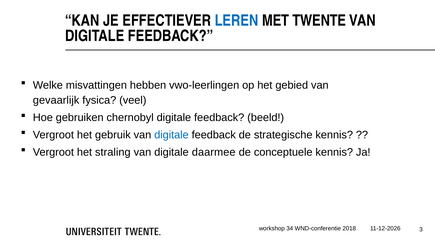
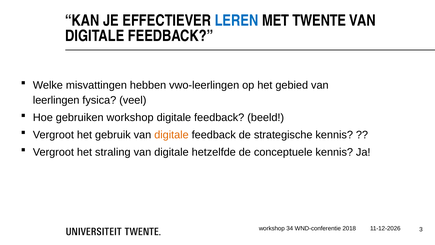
gevaarlijk: gevaarlijk -> leerlingen (56, 100)
gebruiken chernobyl: chernobyl -> workshop (130, 117)
digitale colour: blue -> orange (171, 135)
daarmee: daarmee -> hetzelfde (214, 152)
